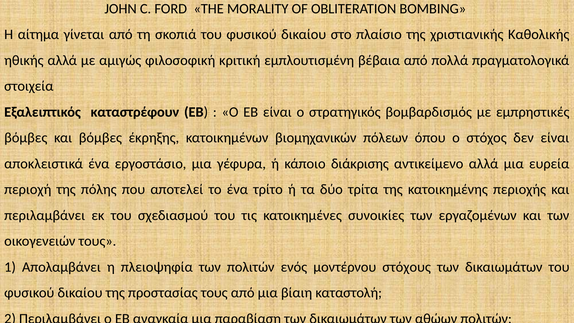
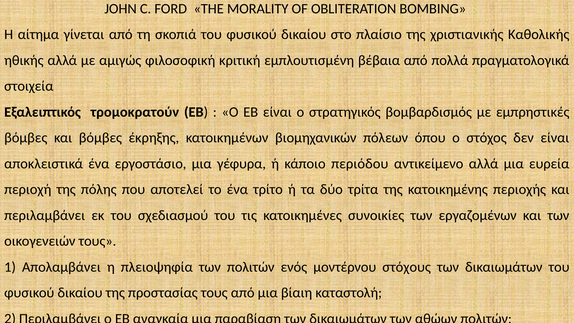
καταστρέφουν: καταστρέφουν -> τρομοκρατούν (135, 112)
διάκρισης: διάκρισης -> περιόδου (360, 164)
